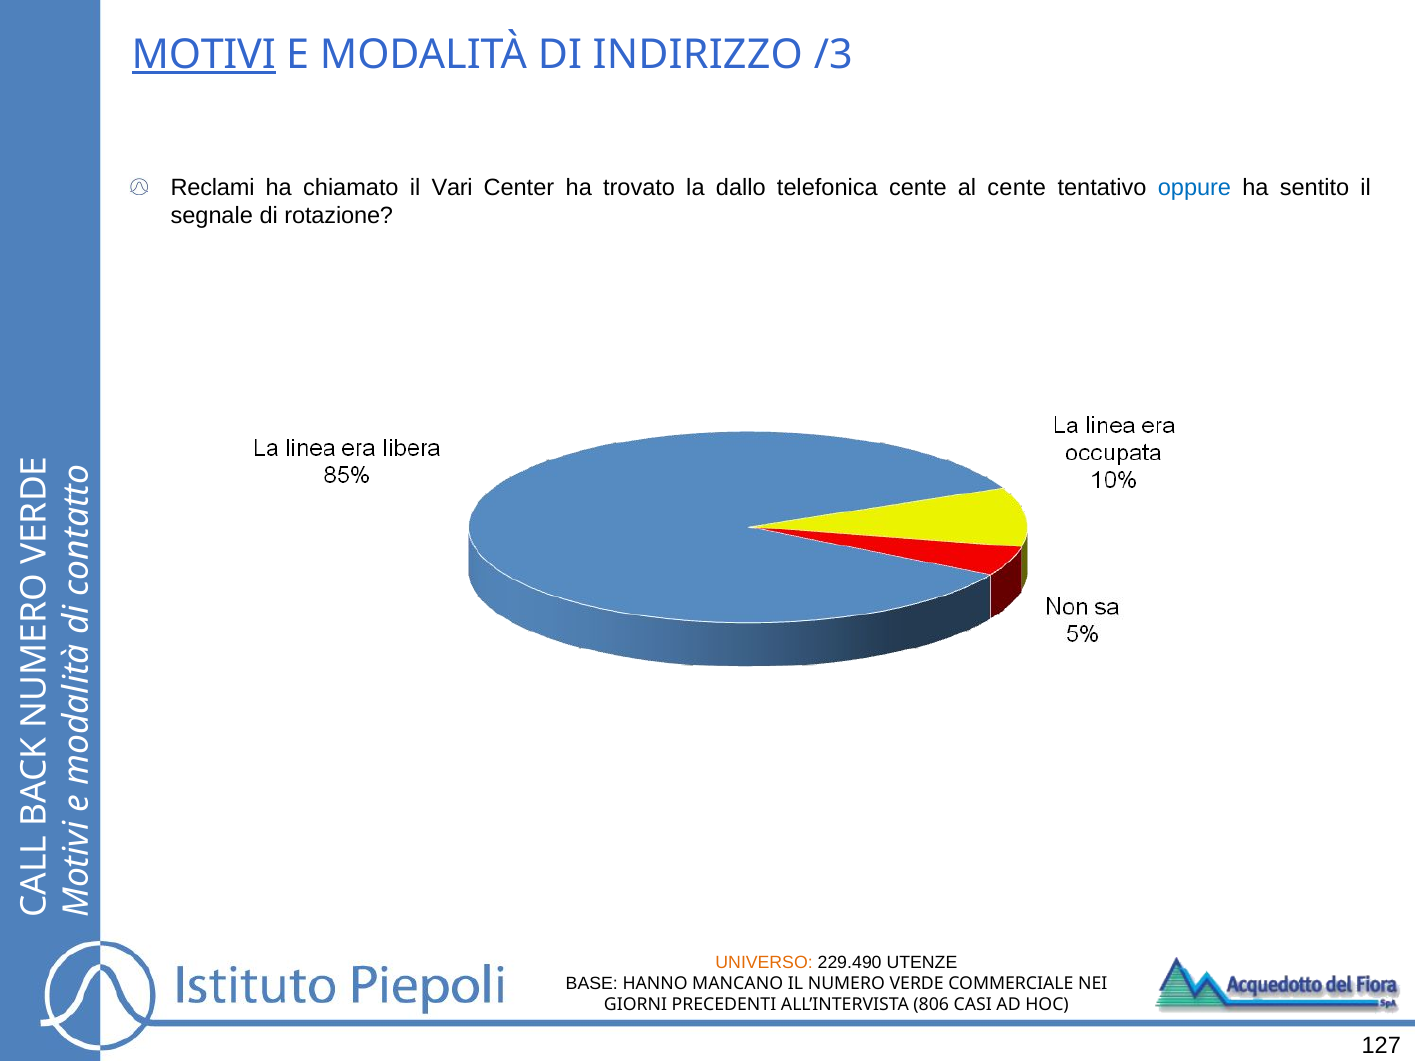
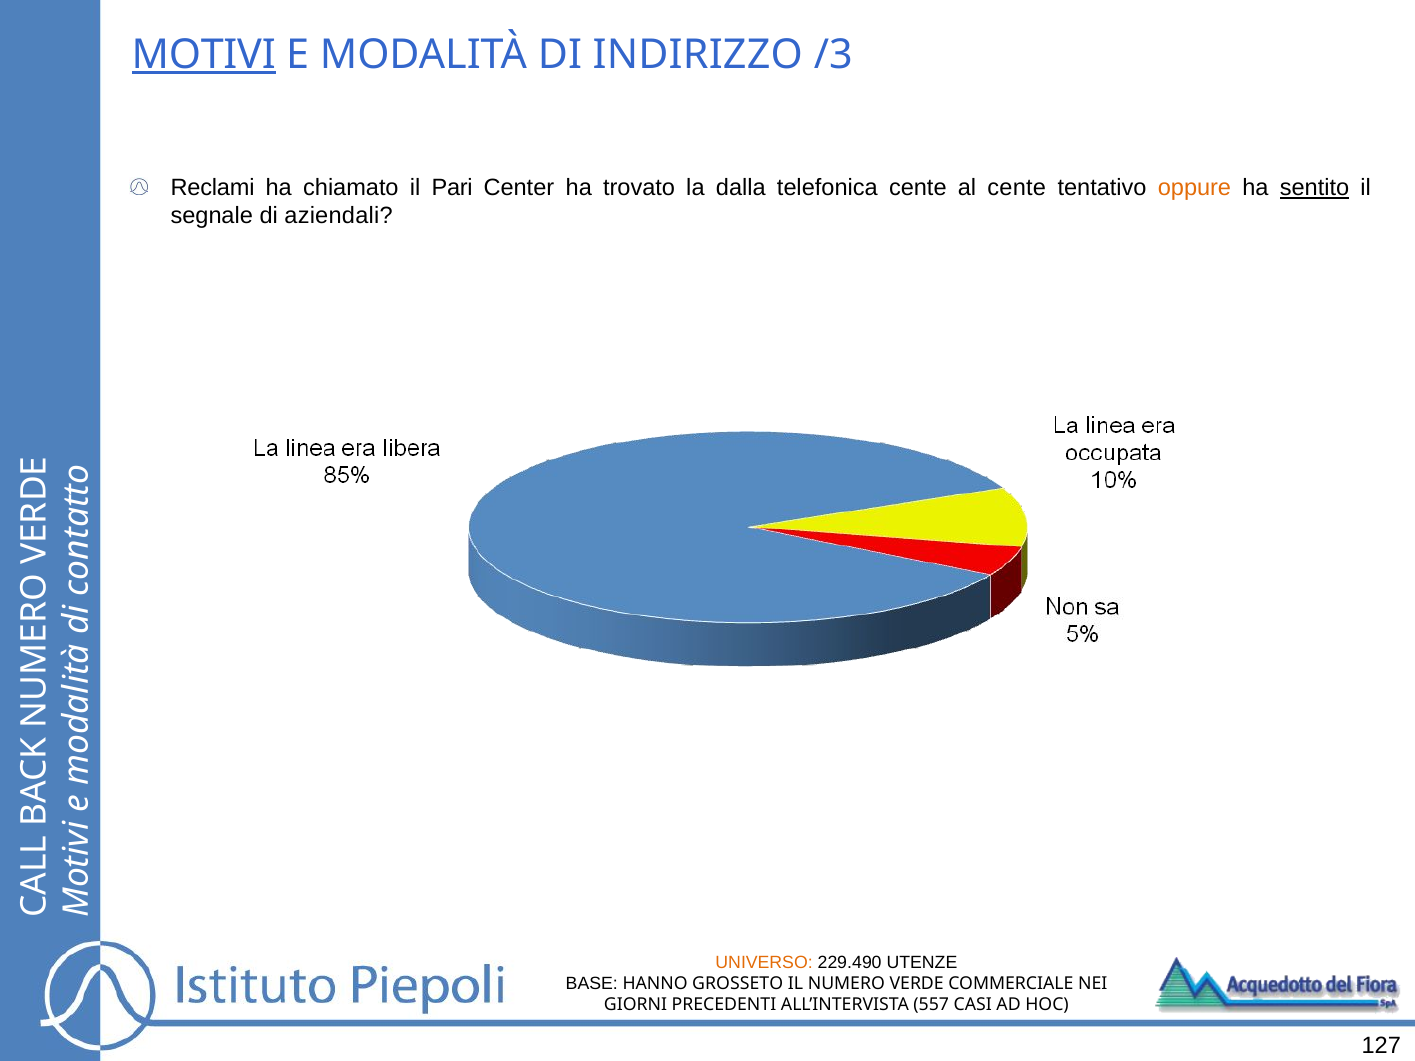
Vari: Vari -> Pari (452, 188)
dallo: dallo -> dalla (741, 188)
oppure colour: blue -> orange (1194, 188)
sentito underline: none -> present (1315, 188)
rotazione: rotazione -> aziendali (339, 216)
MANCANO: MANCANO -> GROSSETO (738, 984)
806: 806 -> 557 (931, 1005)
